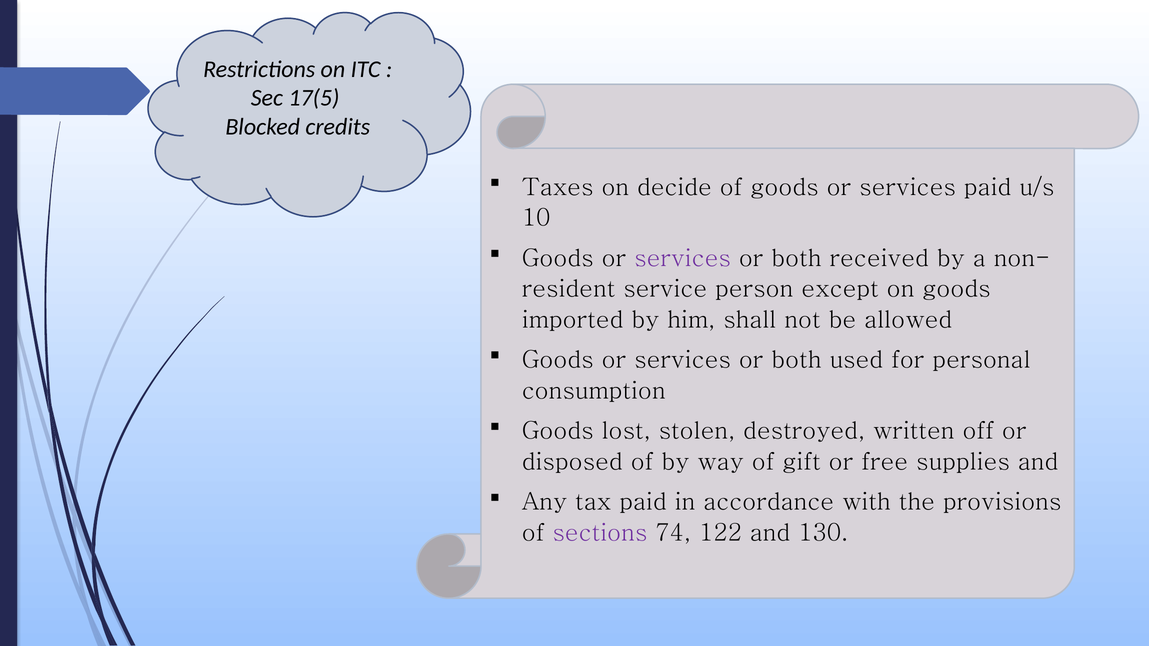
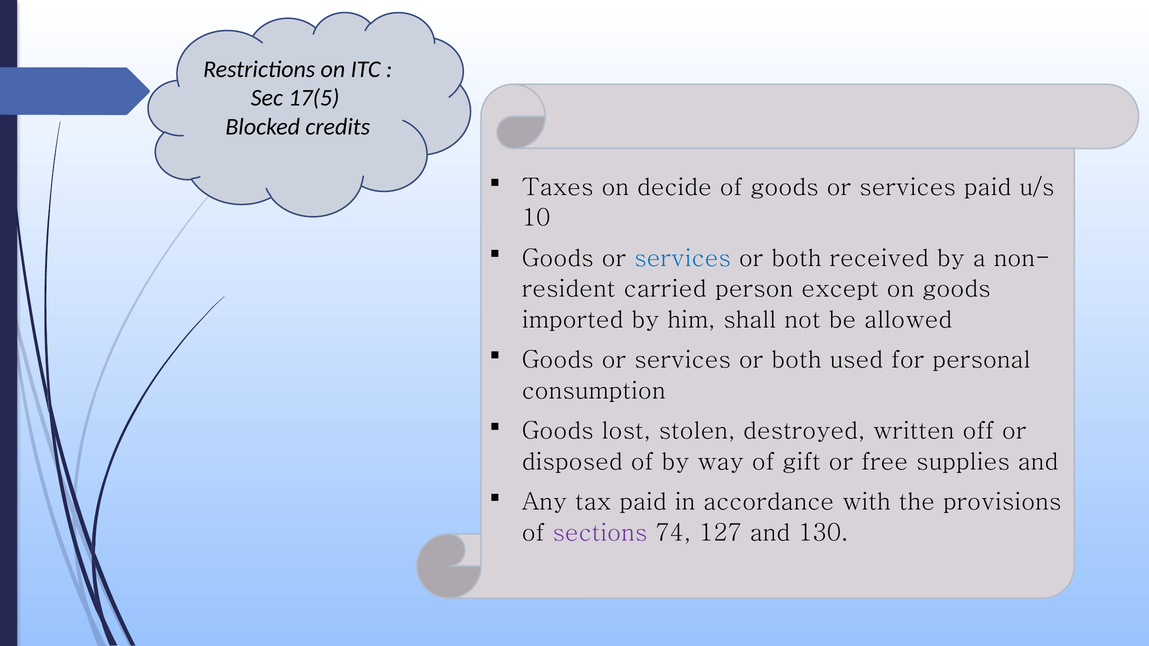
services colour: purple -> blue (683, 258)
service: service -> carried (665, 289)
122: 122 -> 127 (720, 533)
